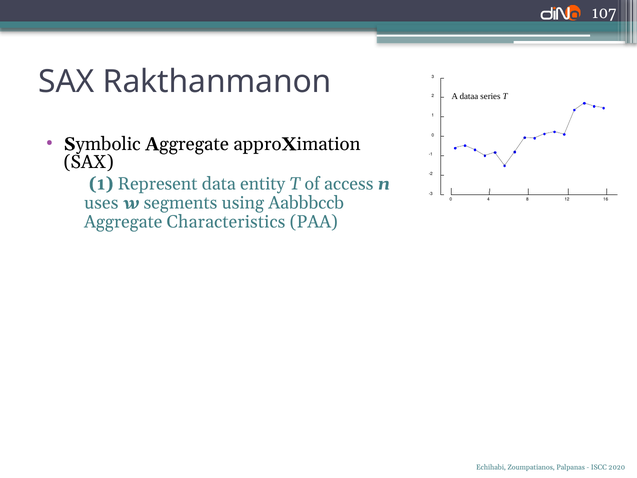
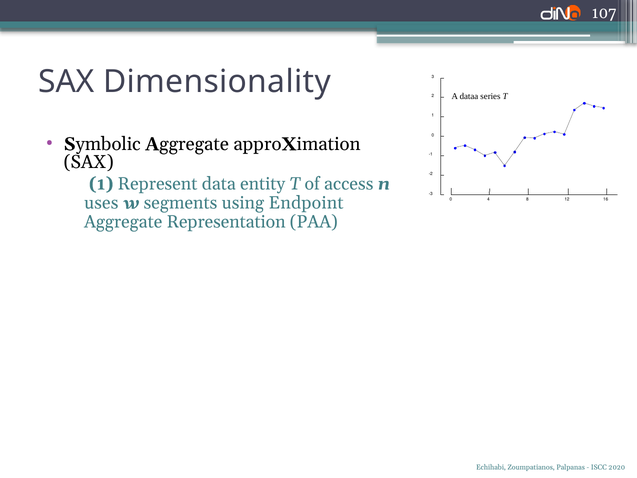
Rakthanmanon: Rakthanmanon -> Dimensionality (217, 82)
Aabbbccb: Aabbbccb -> Endpoint (306, 203)
Characteristics: Characteristics -> Representation (226, 222)
